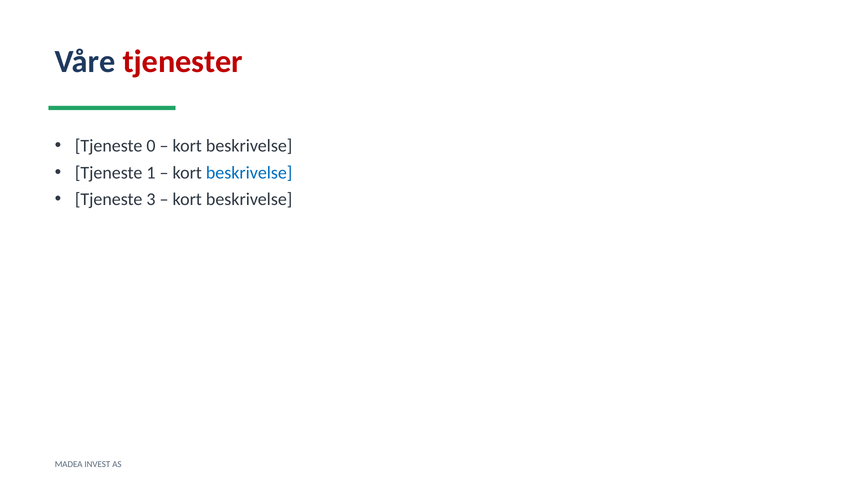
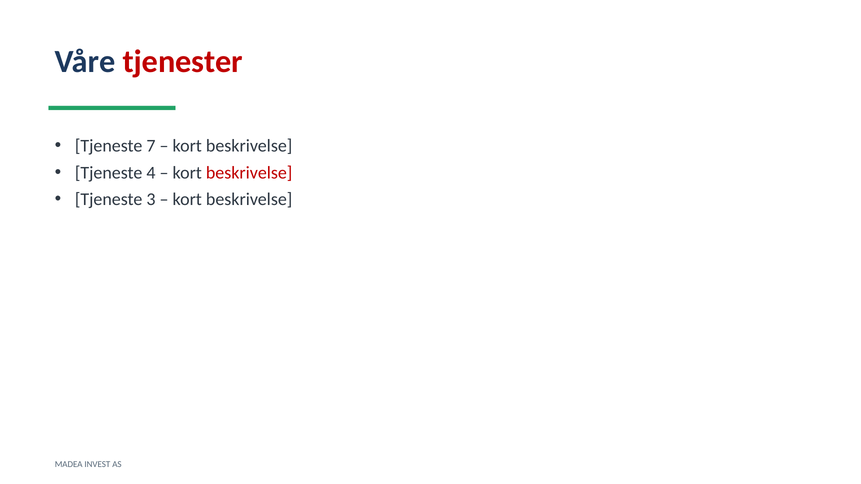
0: 0 -> 7 (151, 146)
1: 1 -> 4 (151, 173)
beskrivelse colour: blue -> red (249, 173)
